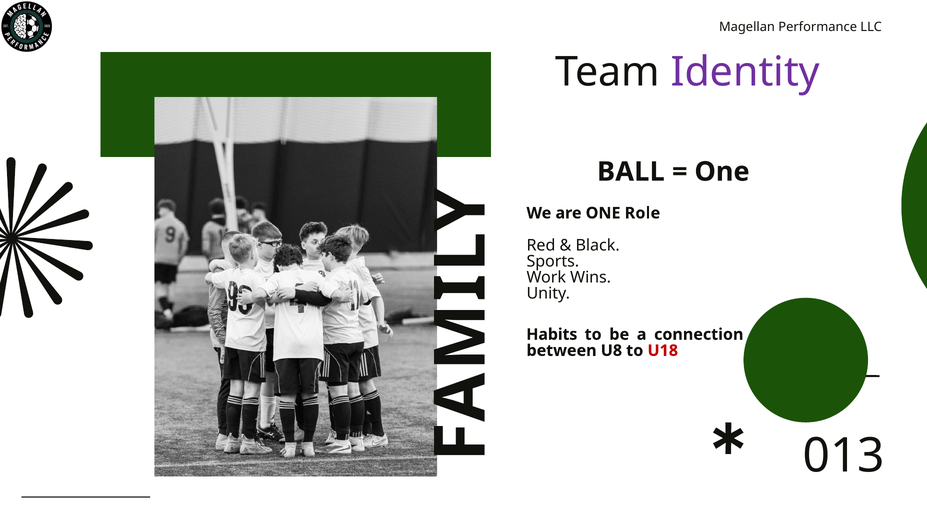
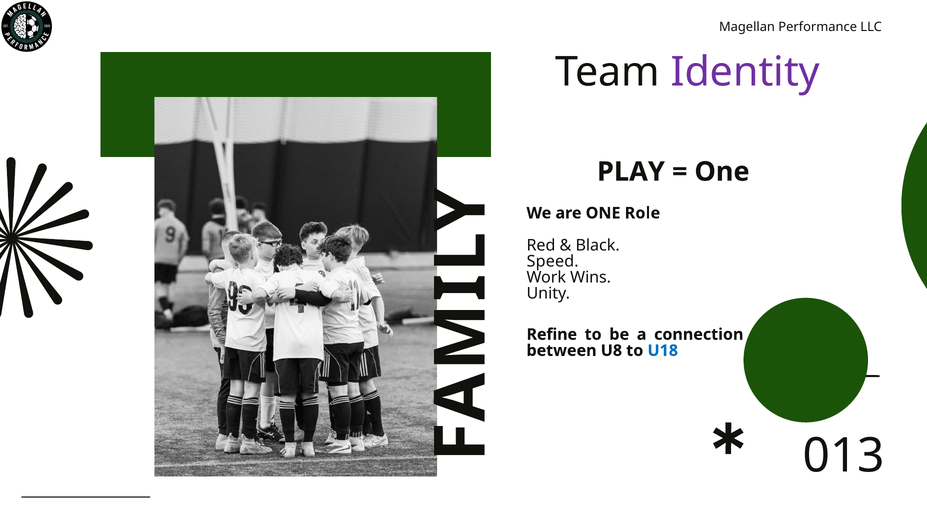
BALL: BALL -> PLAY (631, 172)
Sports: Sports -> Speed (553, 261)
Habits: Habits -> Refine (552, 334)
U18 colour: red -> blue (663, 350)
